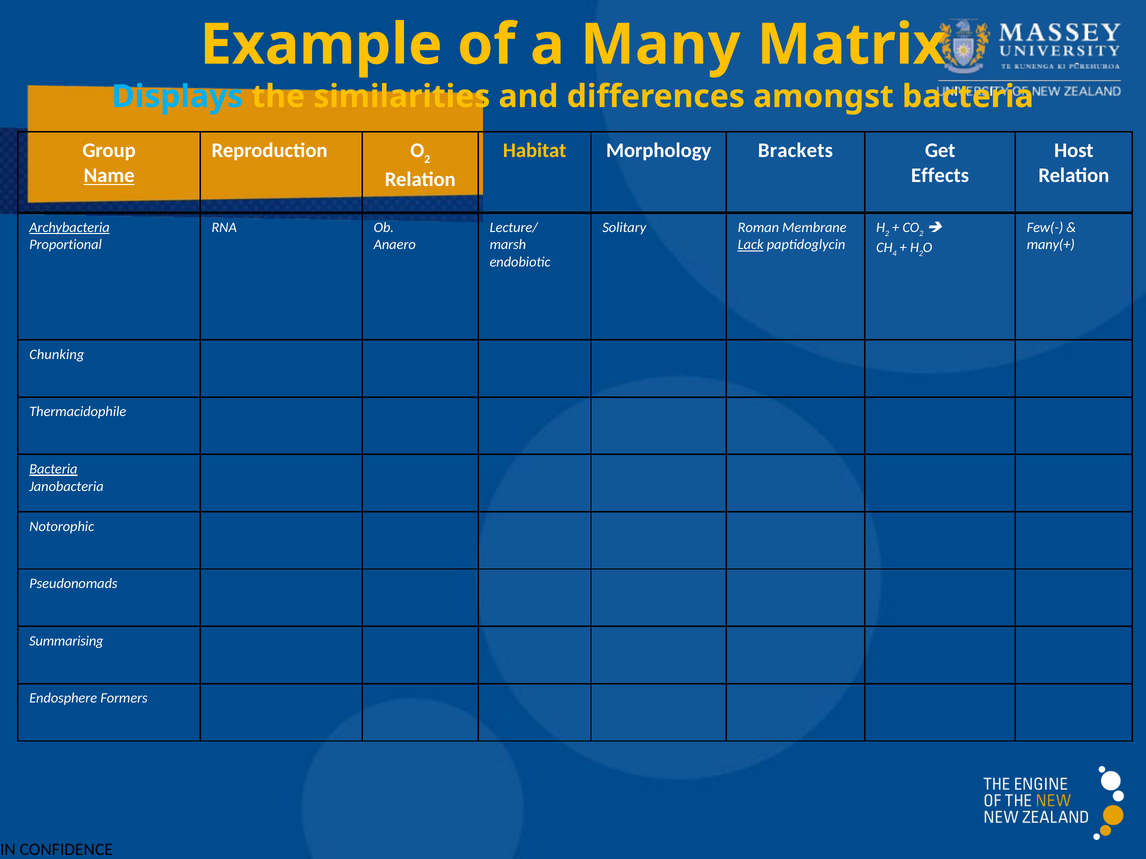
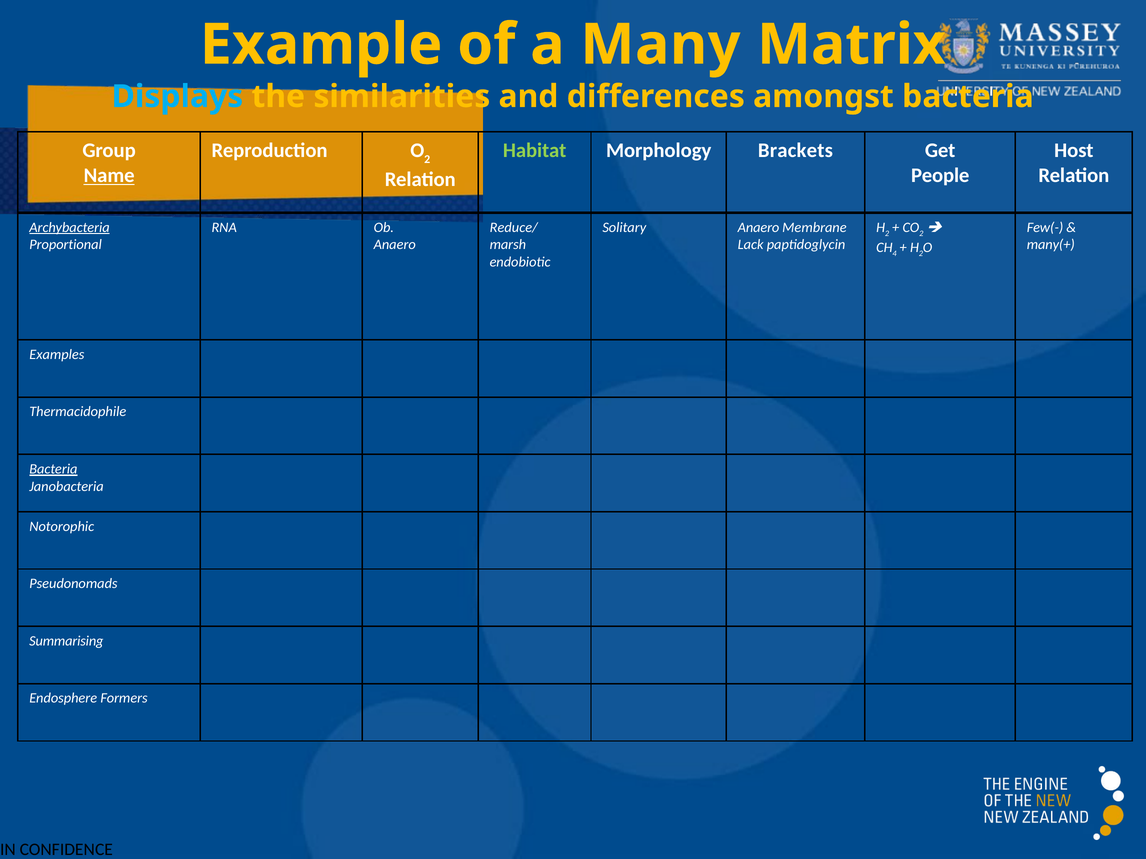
Habitat colour: yellow -> light green (535, 150)
Effects: Effects -> People (940, 176)
Lecture/: Lecture/ -> Reduce/ (514, 227)
Solitary Roman: Roman -> Anaero (759, 227)
Lack underline: present -> none (751, 245)
Chunking: Chunking -> Examples (57, 355)
